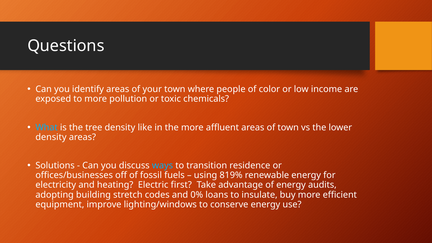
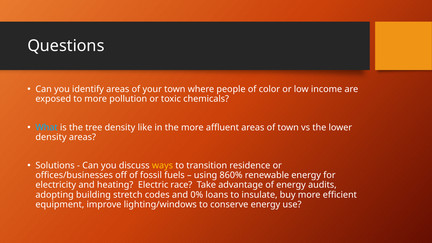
ways colour: light blue -> yellow (162, 166)
819%: 819% -> 860% (231, 175)
first: first -> race (181, 185)
